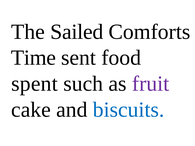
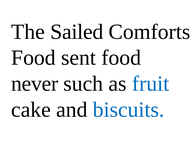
Time: Time -> Food (33, 58)
spent: spent -> never (35, 84)
fruit colour: purple -> blue (151, 84)
